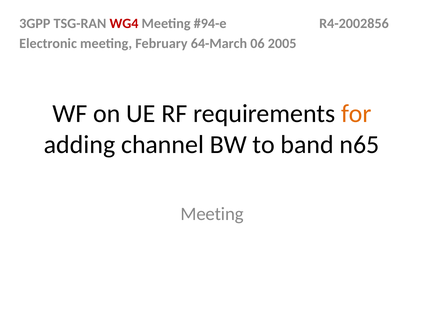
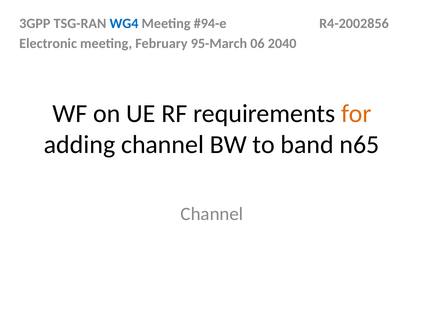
WG4 colour: red -> blue (124, 24)
64-March: 64-March -> 95-March (219, 43)
2005: 2005 -> 2040 (282, 43)
Meeting: Meeting -> Channel (212, 214)
